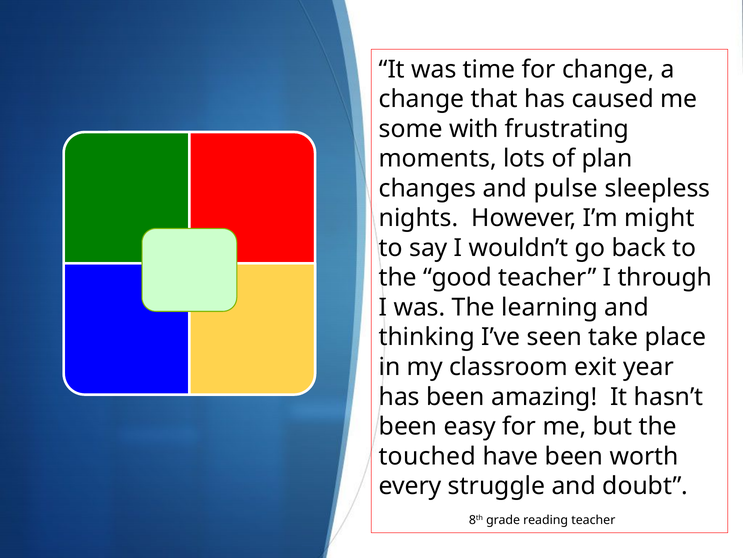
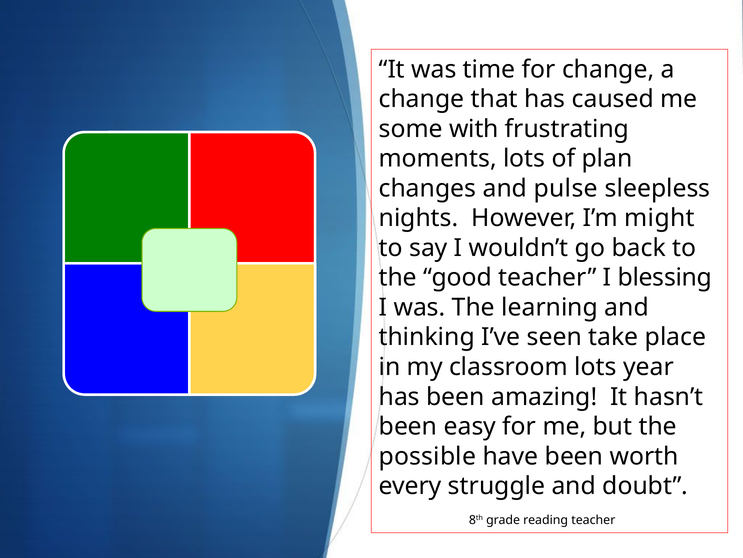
through: through -> blessing (665, 277)
classroom exit: exit -> lots (595, 367)
touched: touched -> possible (427, 456)
